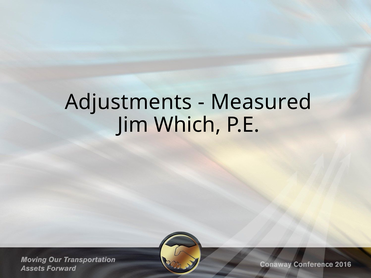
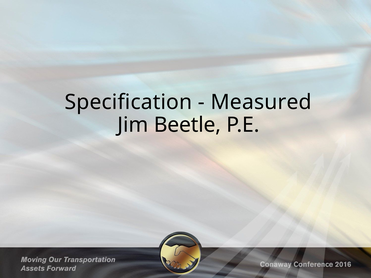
Adjustments: Adjustments -> Specification (128, 102)
Which: Which -> Beetle (188, 125)
